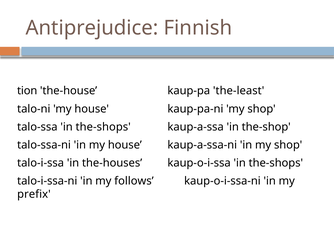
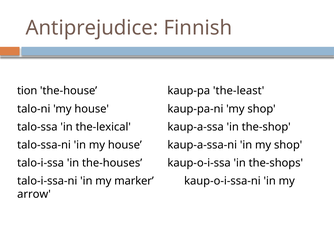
talo-ssa in the-shops: the-shops -> the-lexical (103, 127)
follows: follows -> marker (134, 181)
prefix: prefix -> arrow (34, 194)
